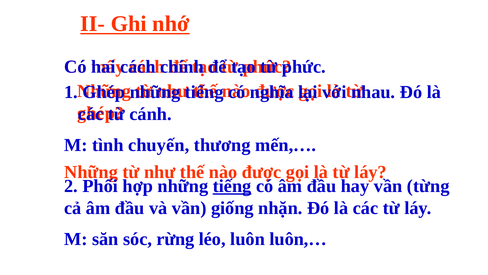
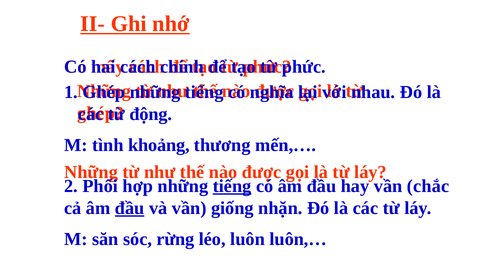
cánh: cánh -> động (151, 114)
chuyến: chuyến -> khoảng (159, 145)
từng: từng -> chắc (428, 186)
đầu underline: none -> present (130, 208)
